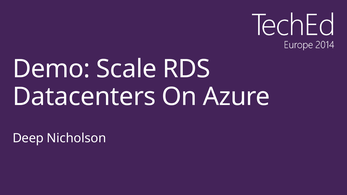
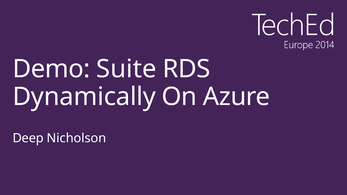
Scale: Scale -> Suite (126, 69)
Datacenters: Datacenters -> Dynamically (84, 97)
